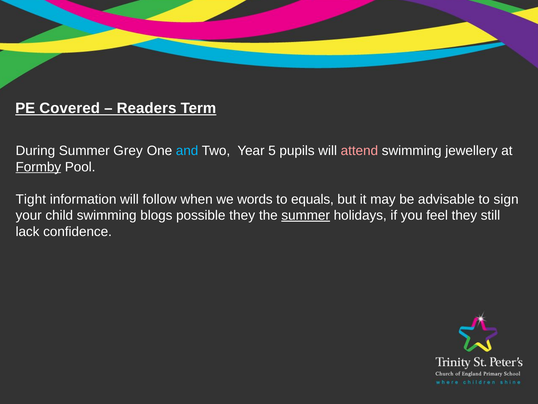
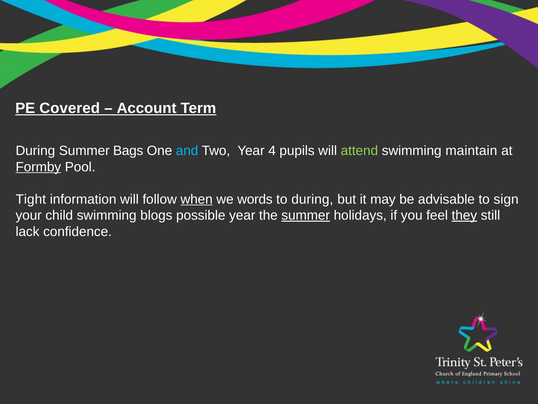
Readers: Readers -> Account (147, 108)
Grey: Grey -> Bags (128, 151)
5: 5 -> 4 (272, 151)
attend colour: pink -> light green (359, 151)
jewellery: jewellery -> maintain (471, 151)
when underline: none -> present (197, 199)
to equals: equals -> during (312, 199)
possible they: they -> year (242, 215)
they underline: none -> present (464, 215)
